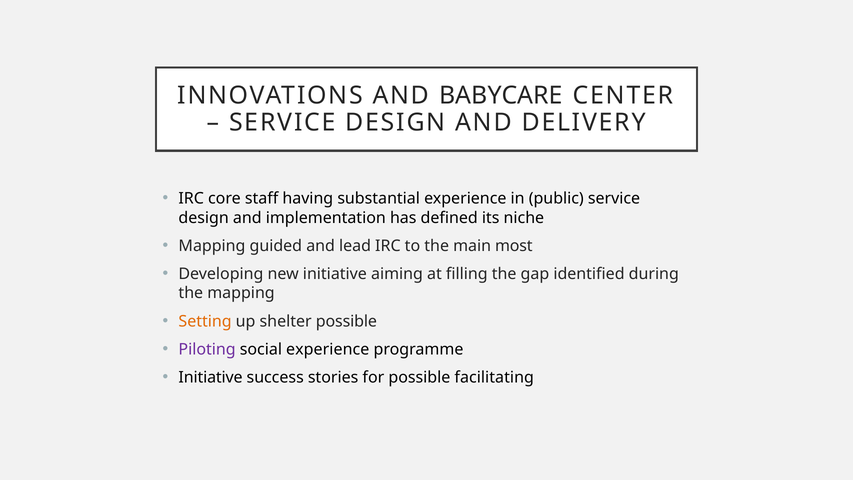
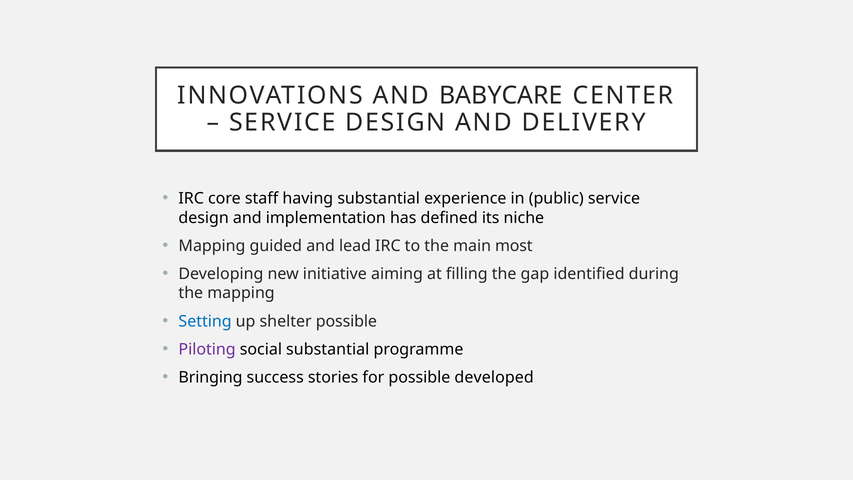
Setting colour: orange -> blue (205, 321)
social experience: experience -> substantial (328, 349)
Initiative: Initiative -> Bringing (211, 377)
facilitating: facilitating -> developed (494, 377)
